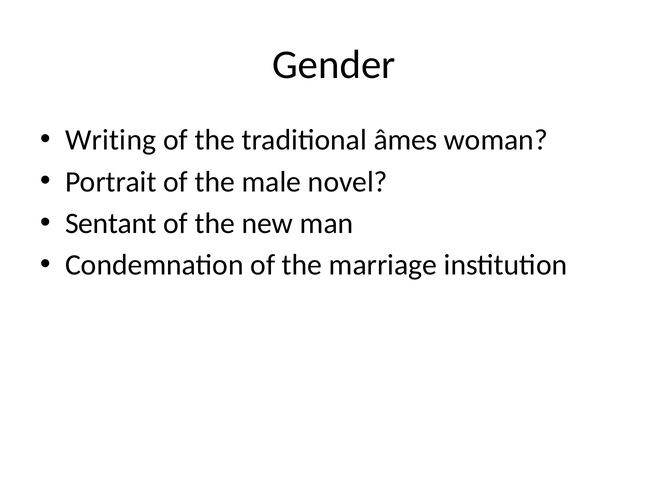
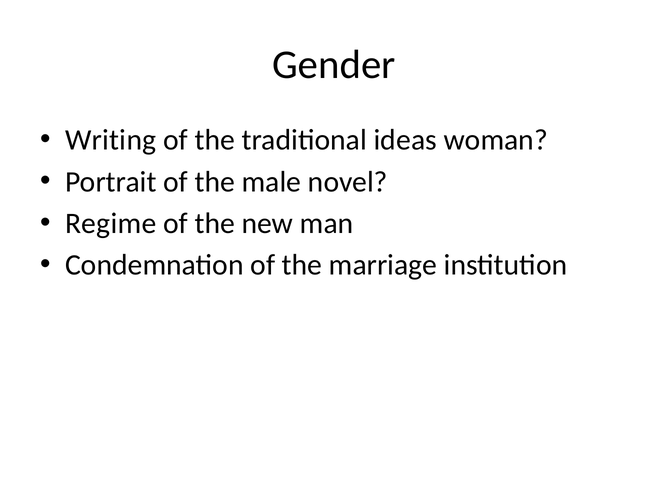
âmes: âmes -> ideas (405, 140)
Sentant: Sentant -> Regime (111, 223)
